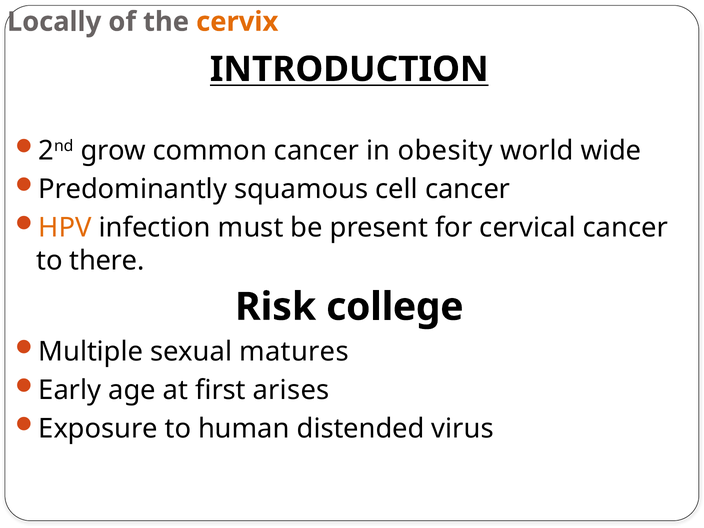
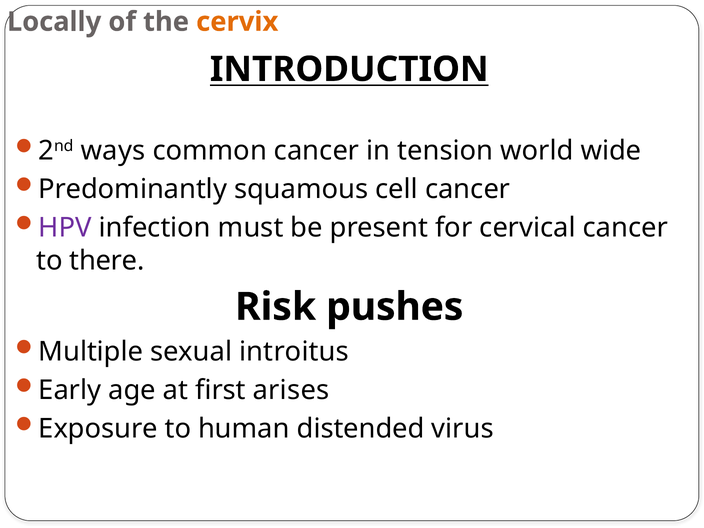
grow: grow -> ways (113, 151)
obesity: obesity -> tension (445, 151)
HPV colour: orange -> purple (65, 228)
college: college -> pushes (395, 307)
matures: matures -> introitus (294, 352)
